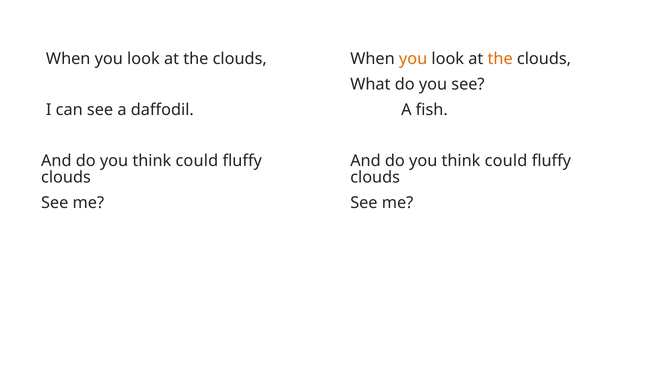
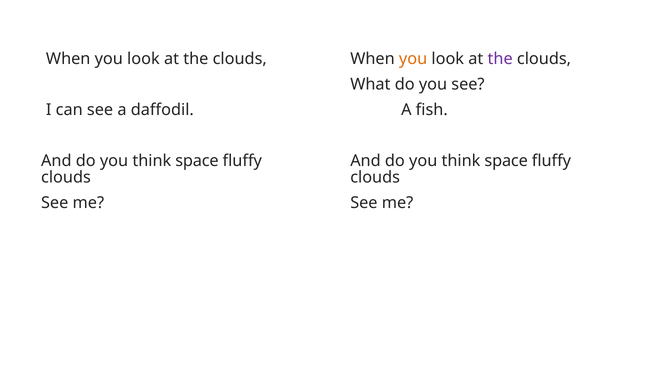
the colour: orange -> purple (500, 59)
could: could -> space (197, 161)
could: could -> space (506, 161)
